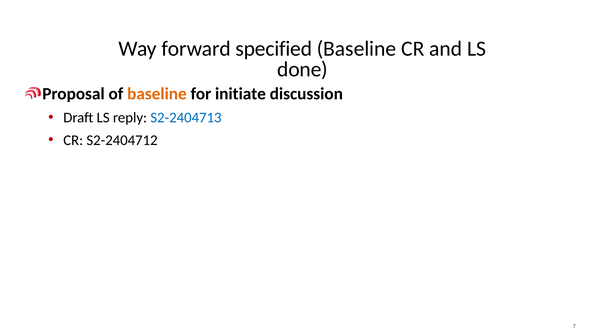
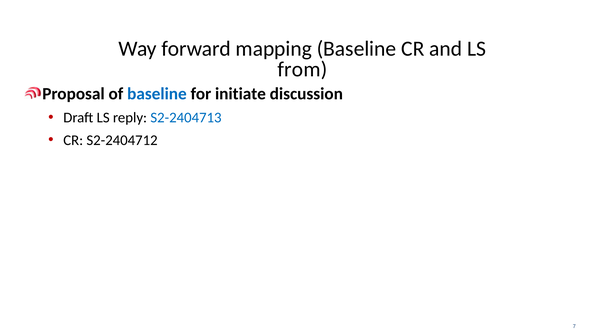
specified: specified -> mapping (274, 49)
done: done -> from (302, 69)
baseline colour: orange -> blue (157, 94)
